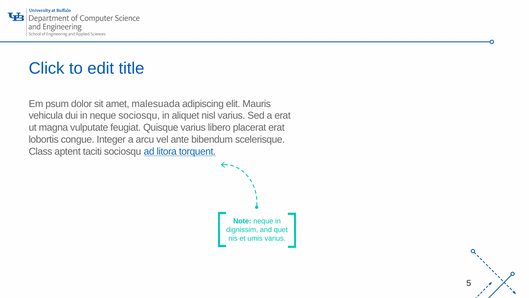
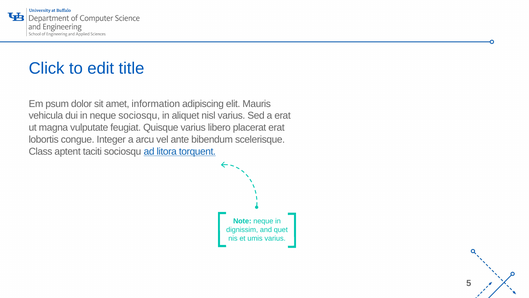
malesuada: malesuada -> information (156, 104)
